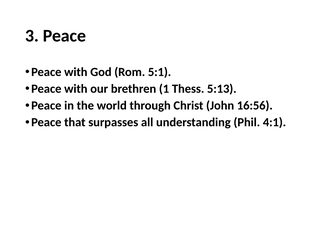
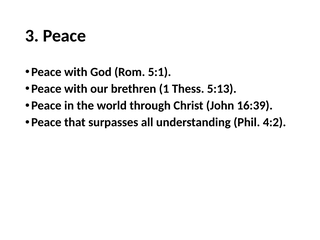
16:56: 16:56 -> 16:39 (255, 106)
4:1: 4:1 -> 4:2 (274, 122)
